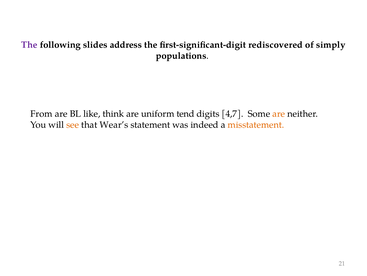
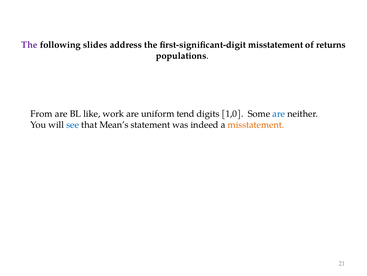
first-significant-digit rediscovered: rediscovered -> misstatement (276, 45)
simply: simply -> returns (331, 45)
think: think -> work (113, 113)
4,7: 4,7 -> 1,0 (232, 113)
are colour: orange -> blue (279, 113)
see colour: orange -> blue (73, 124)
Wear’s: Wear’s -> Mean’s (114, 124)
